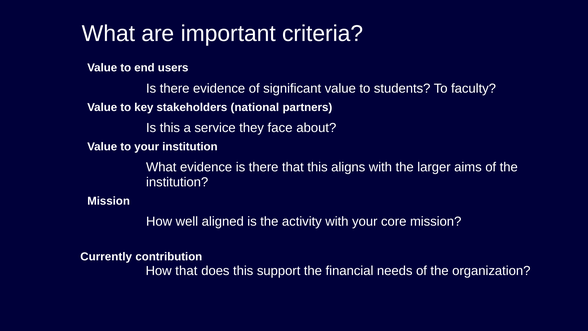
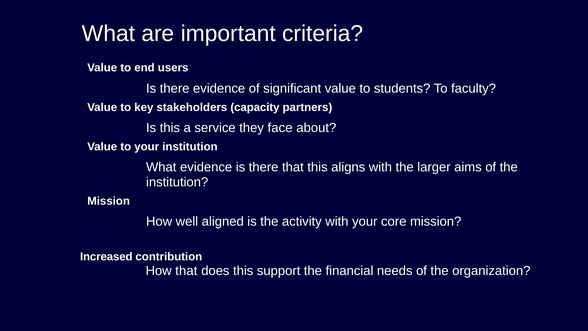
national: national -> capacity (255, 107)
Currently: Currently -> Increased (106, 257)
